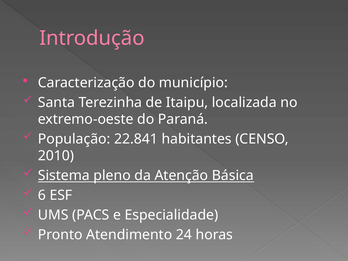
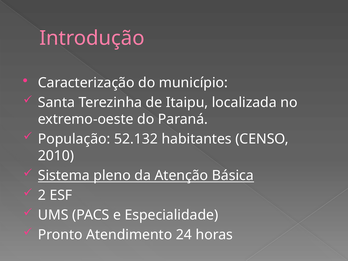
22.841: 22.841 -> 52.132 (136, 139)
6: 6 -> 2 (42, 195)
